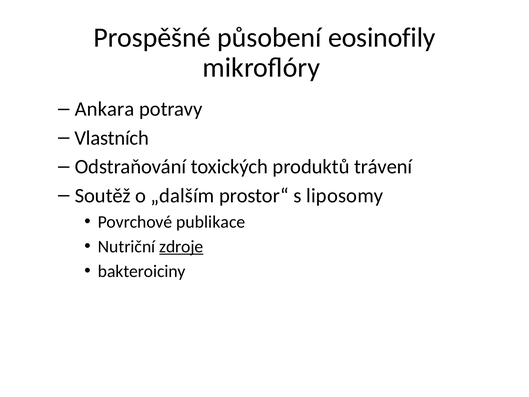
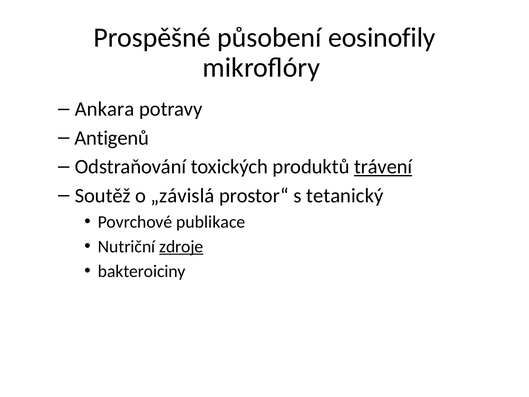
Vlastních: Vlastních -> Antigenů (112, 138)
trávení underline: none -> present (383, 167)
„dalším: „dalším -> „závislá (182, 195)
liposomy: liposomy -> tetanický (345, 195)
